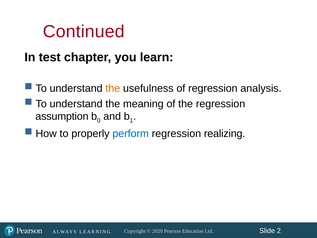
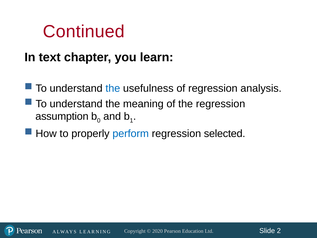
test: test -> text (50, 57)
the colour: orange -> blue (113, 88)
realizing: realizing -> selected (225, 133)
